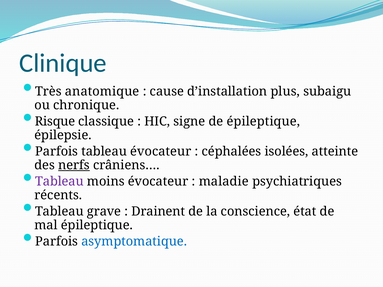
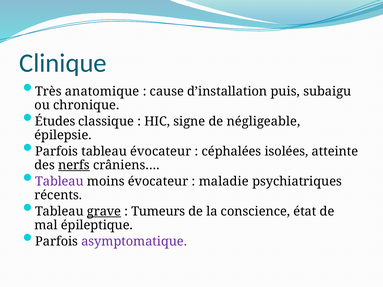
plus: plus -> puis (285, 92)
Risque: Risque -> Études (55, 122)
de épileptique: épileptique -> négligeable (263, 122)
grave underline: none -> present (104, 212)
Drainent: Drainent -> Tumeurs (158, 212)
asymptomatique colour: blue -> purple (134, 242)
